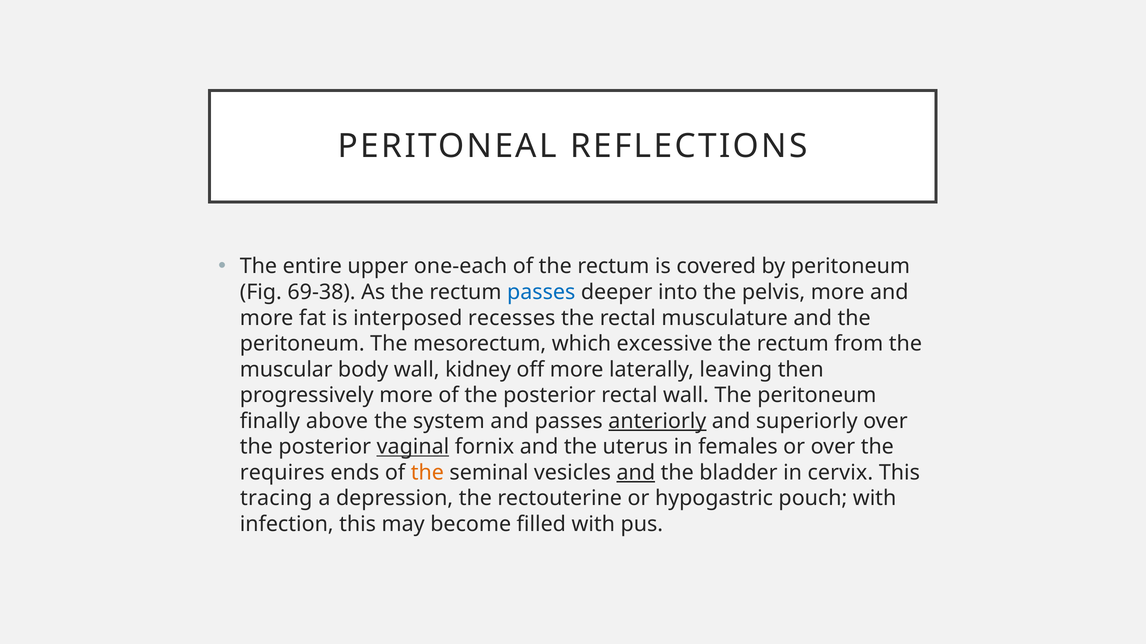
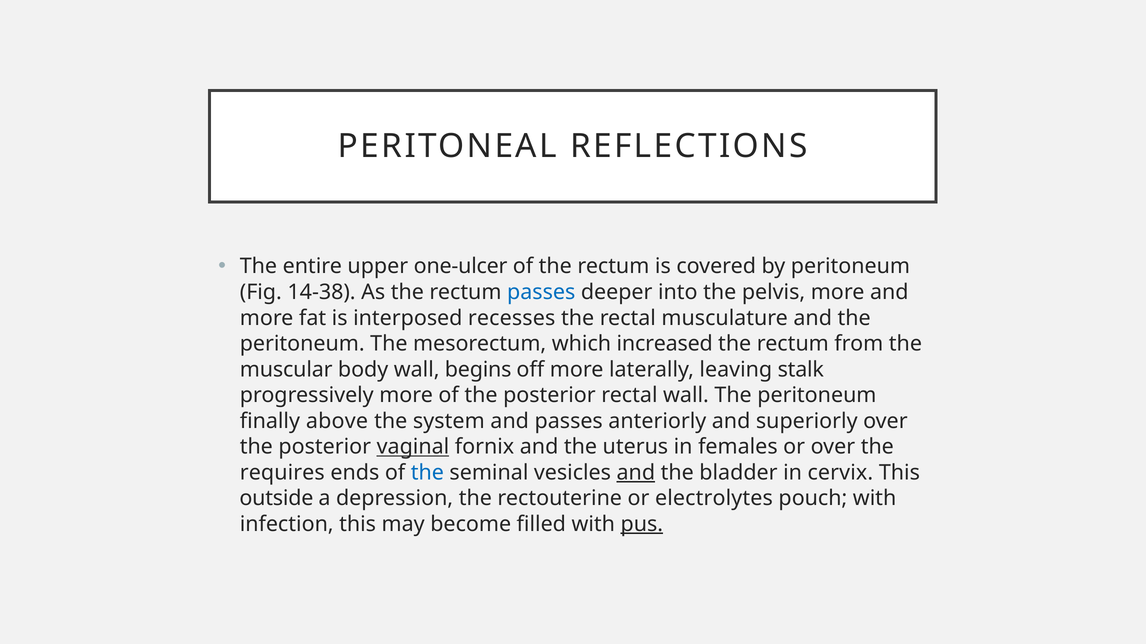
one-each: one-each -> one-ulcer (461, 267)
69-38: 69-38 -> 14-38 (322, 292)
excessive: excessive -> increased (665, 344)
kidney: kidney -> begins (478, 370)
then: then -> stalk (801, 370)
anteriorly underline: present -> none (657, 421)
the colour: orange -> blue (427, 473)
tracing: tracing -> outside (276, 499)
hypogastric: hypogastric -> electrolytes (714, 499)
pus underline: none -> present (642, 525)
